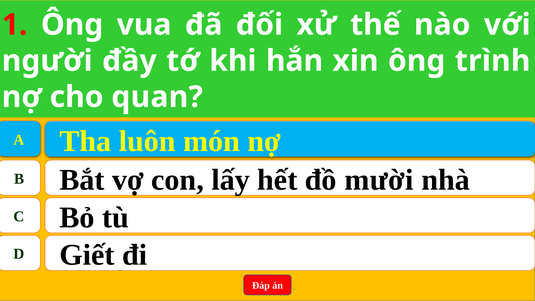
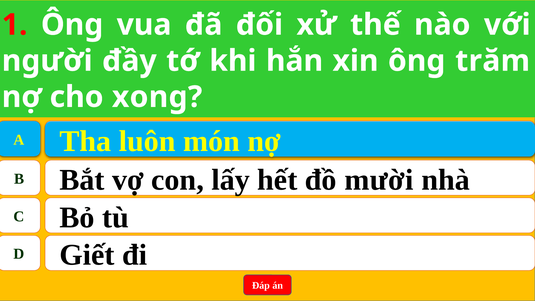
trình: trình -> trăm (493, 61)
quan: quan -> xong (157, 97)
